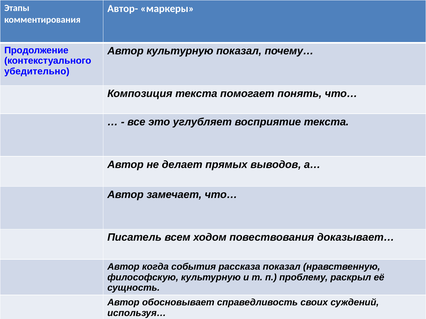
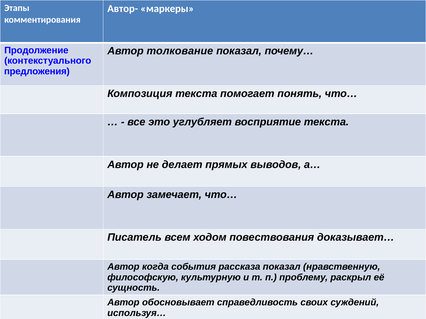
Автор культурную: культурную -> толкование (180, 51)
убедительно: убедительно -> предложения (37, 71)
